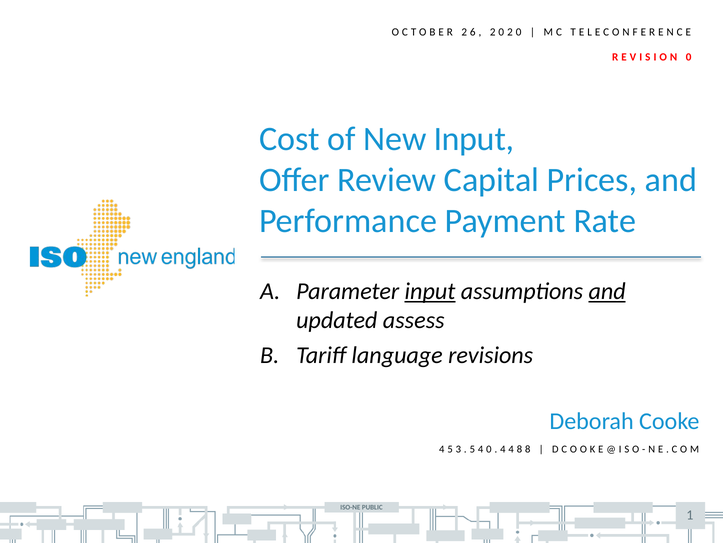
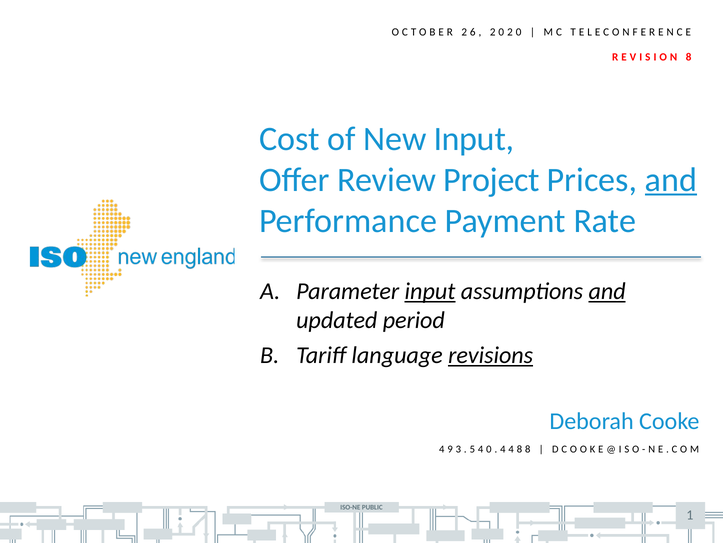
0: 0 -> 8 (689, 57)
Capital: Capital -> Project (492, 180)
and underline: none -> present (671, 180)
assess: assess -> period (414, 320)
revisions underline: none -> present (491, 355)
5: 5 -> 9 (450, 448)
